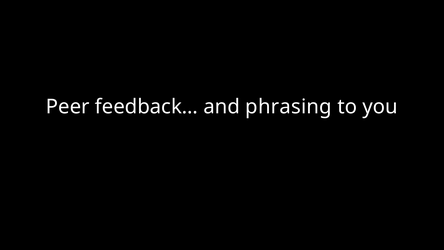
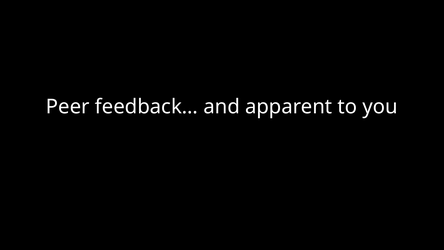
phrasing: phrasing -> apparent (289, 107)
